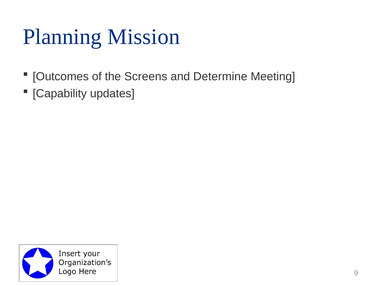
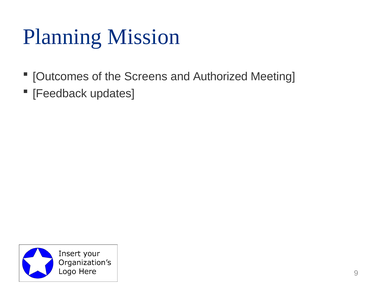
Determine: Determine -> Authorized (220, 76)
Capability: Capability -> Feedback (60, 94)
